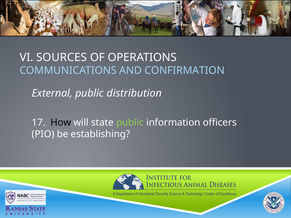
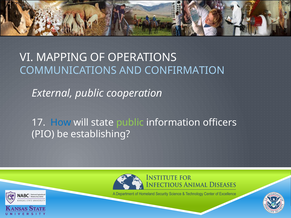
SOURCES: SOURCES -> MAPPING (62, 57)
distribution: distribution -> cooperation (134, 93)
How colour: black -> blue (61, 123)
